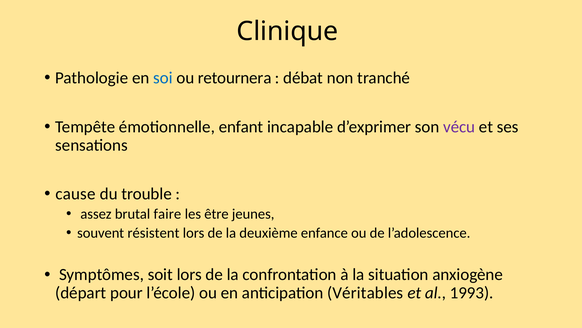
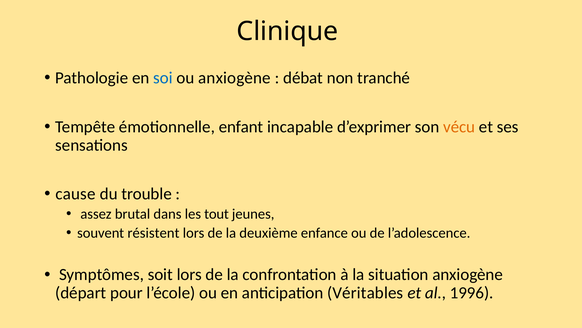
ou retournera: retournera -> anxiogène (234, 78)
vécu colour: purple -> orange (459, 127)
faire: faire -> dans (167, 214)
être: être -> tout (217, 214)
1993: 1993 -> 1996 (472, 292)
